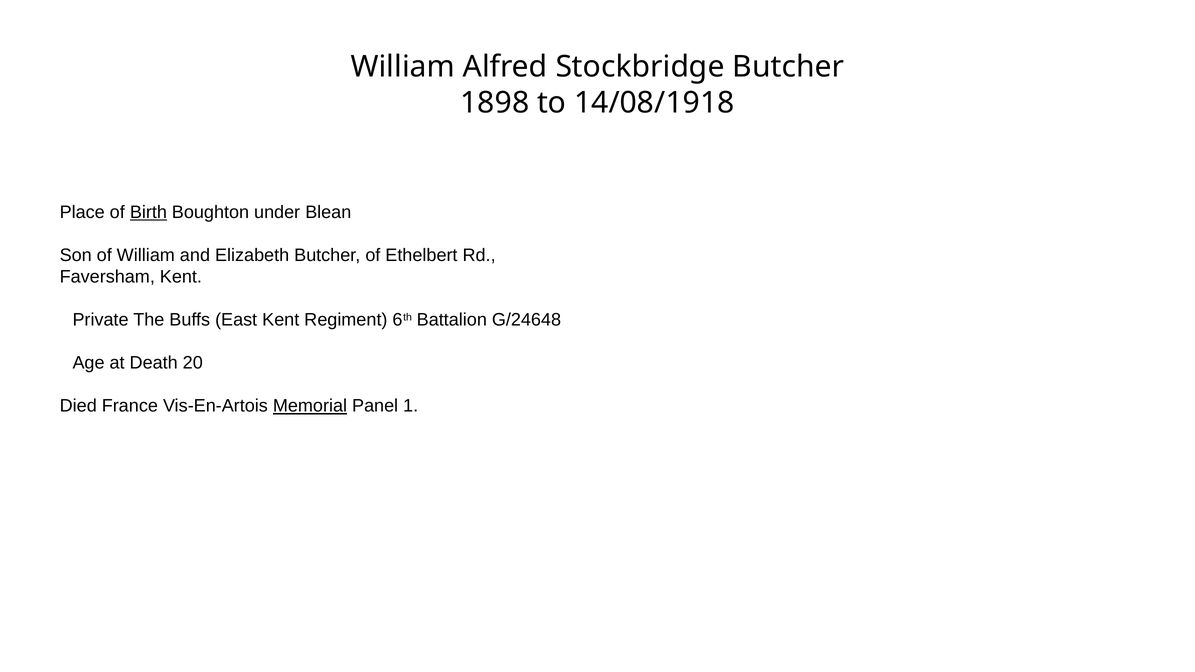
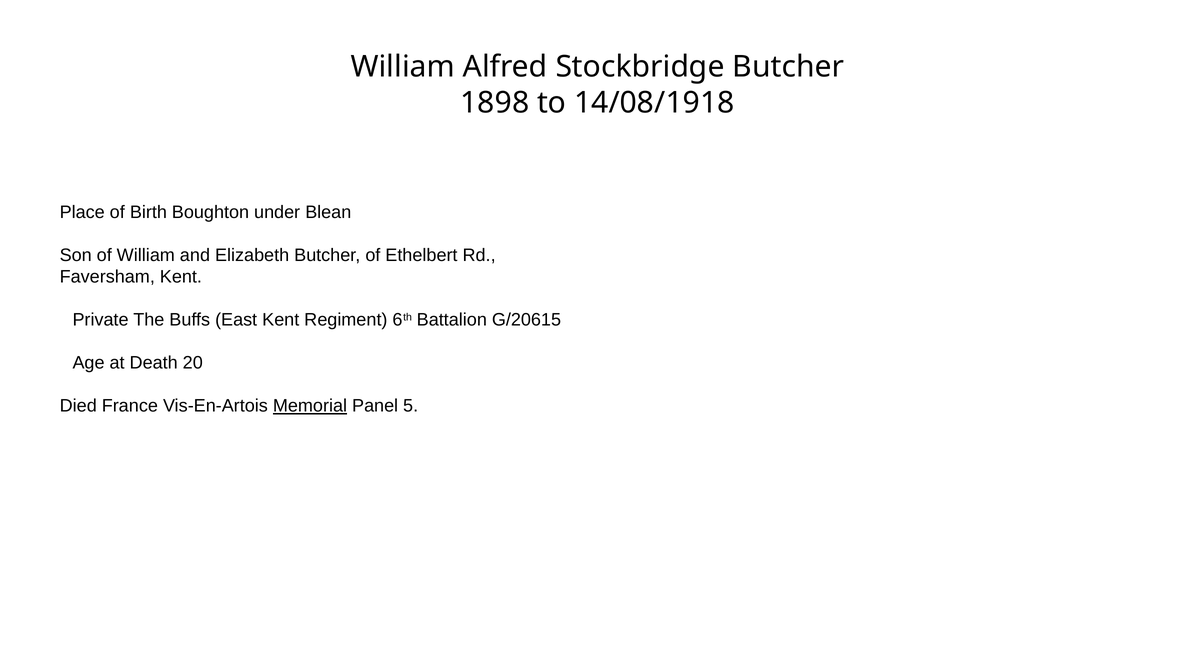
Birth underline: present -> none (148, 212)
G/24648: G/24648 -> G/20615 (526, 320)
1: 1 -> 5 (411, 406)
